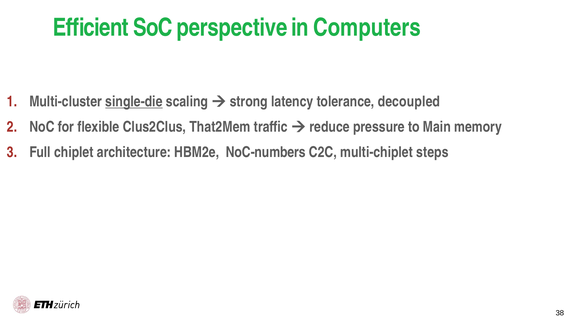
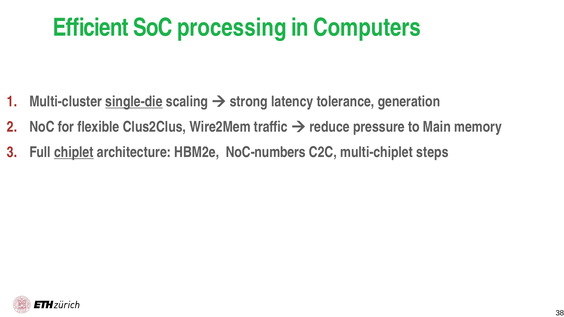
perspective: perspective -> processing (232, 28)
decoupled: decoupled -> generation (409, 102)
That2Mem: That2Mem -> Wire2Mem (220, 127)
chiplet underline: none -> present (74, 152)
